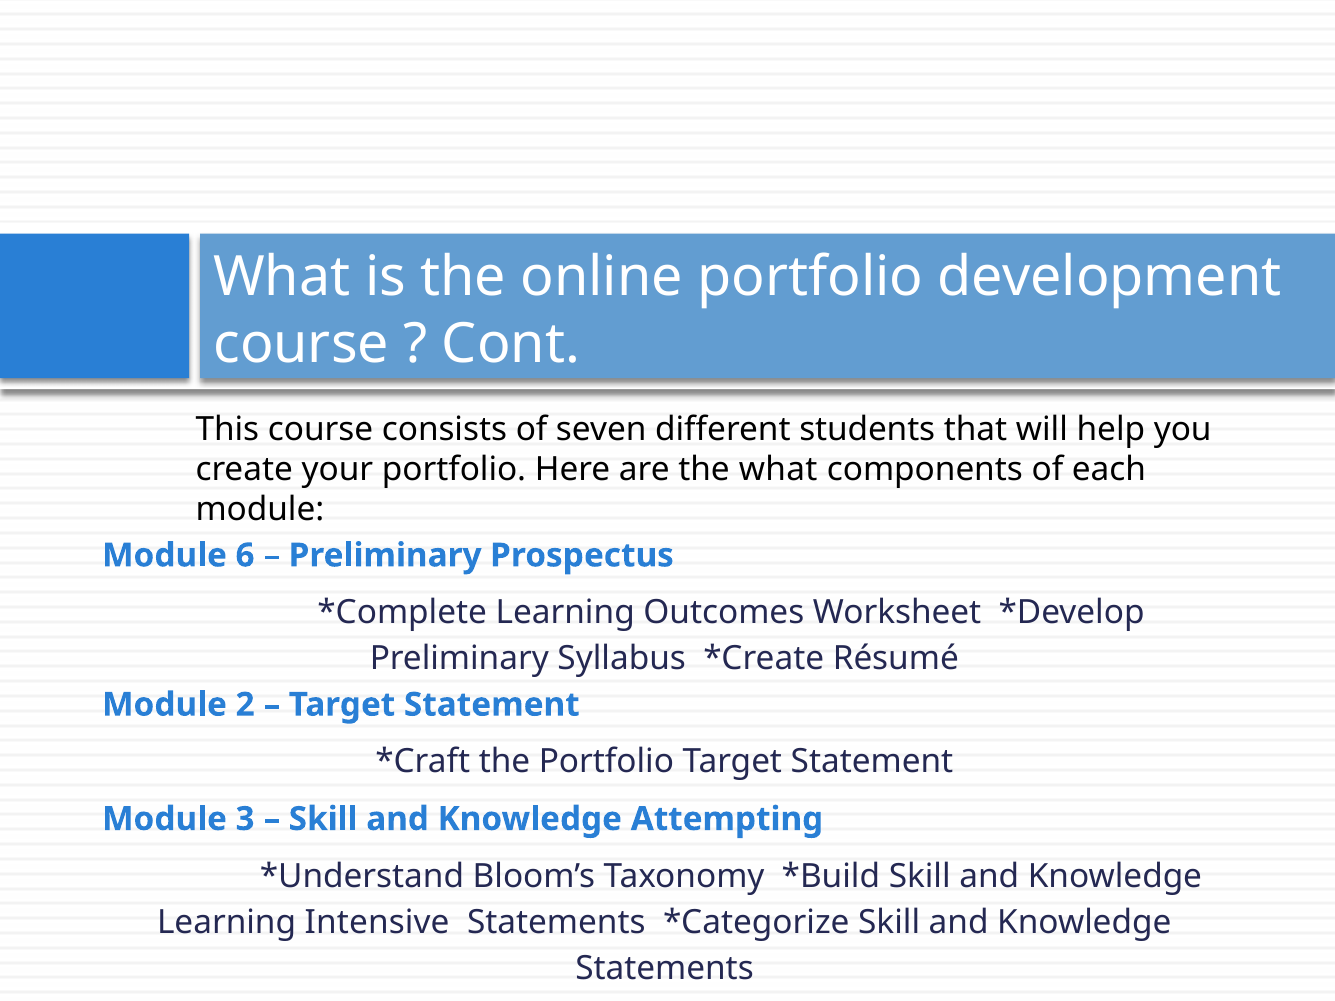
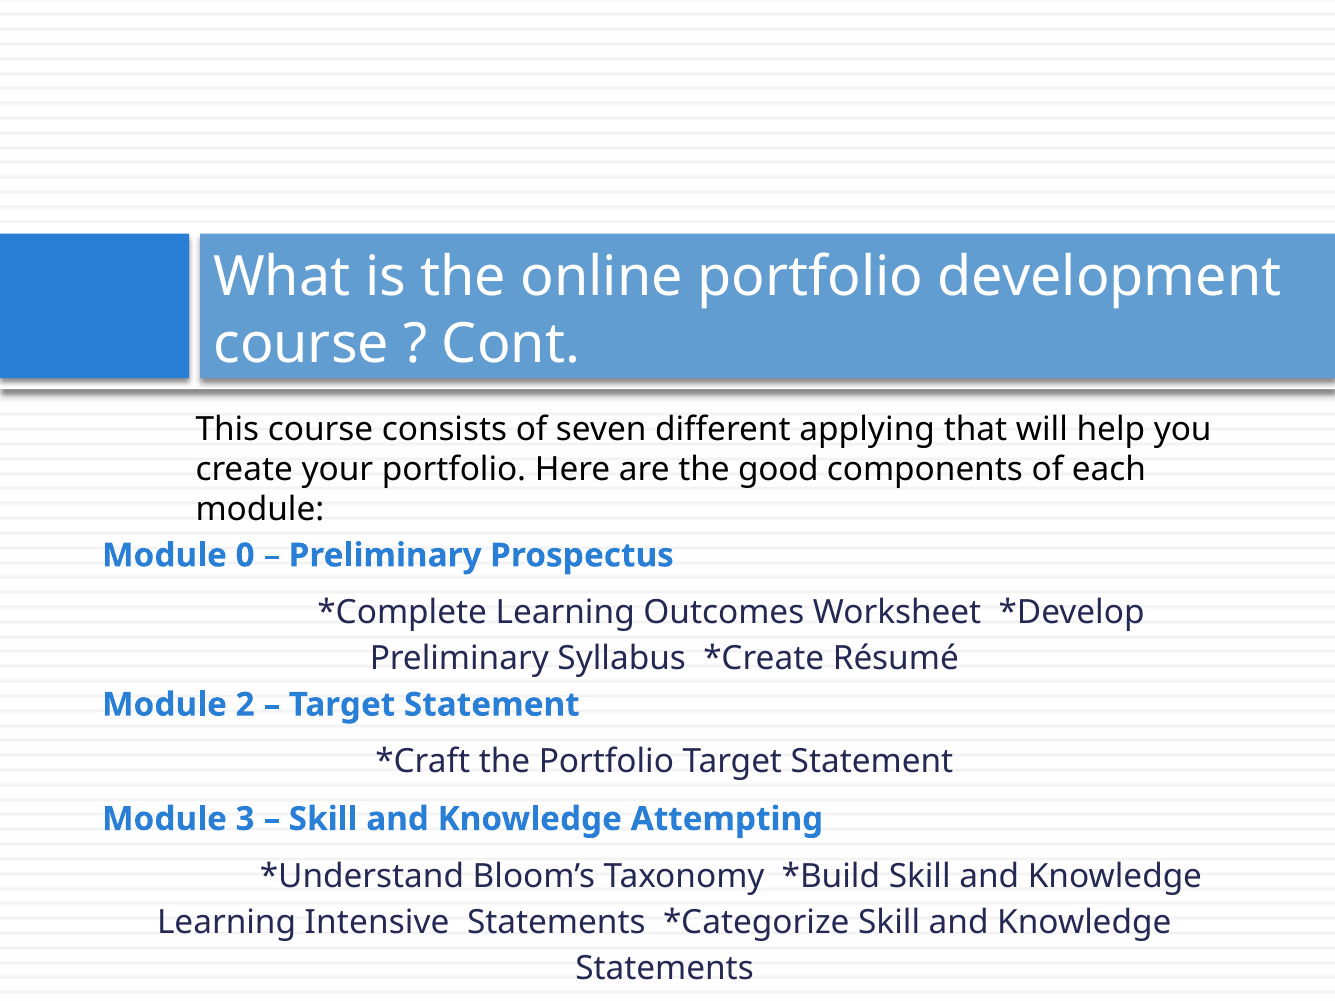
students: students -> applying (867, 429)
the what: what -> good (778, 469)
6: 6 -> 0 (245, 556)
